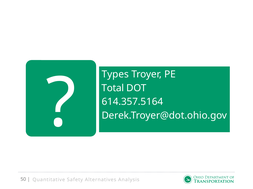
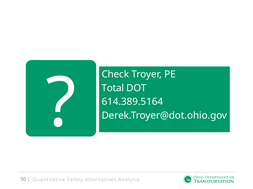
Types: Types -> Check (115, 75)
614.357.5164: 614.357.5164 -> 614.389.5164 (132, 102)
